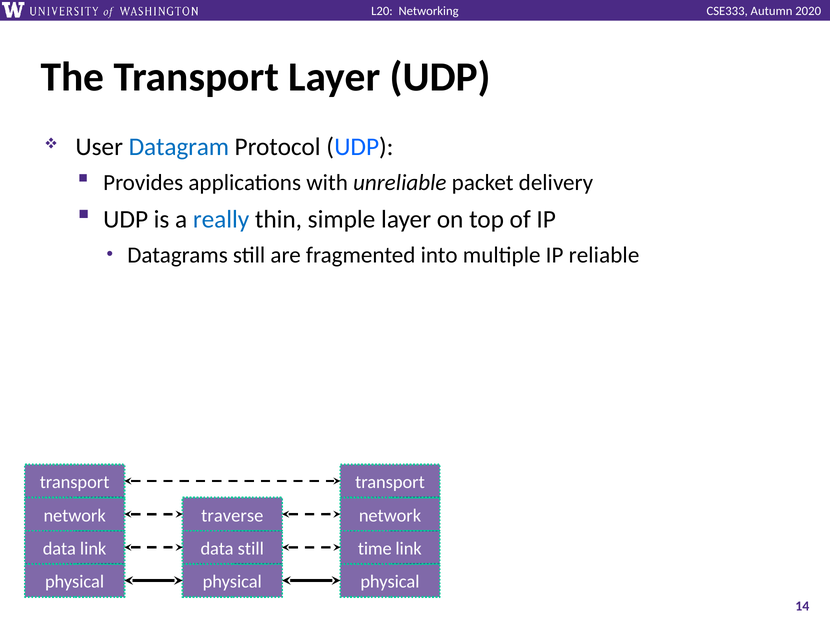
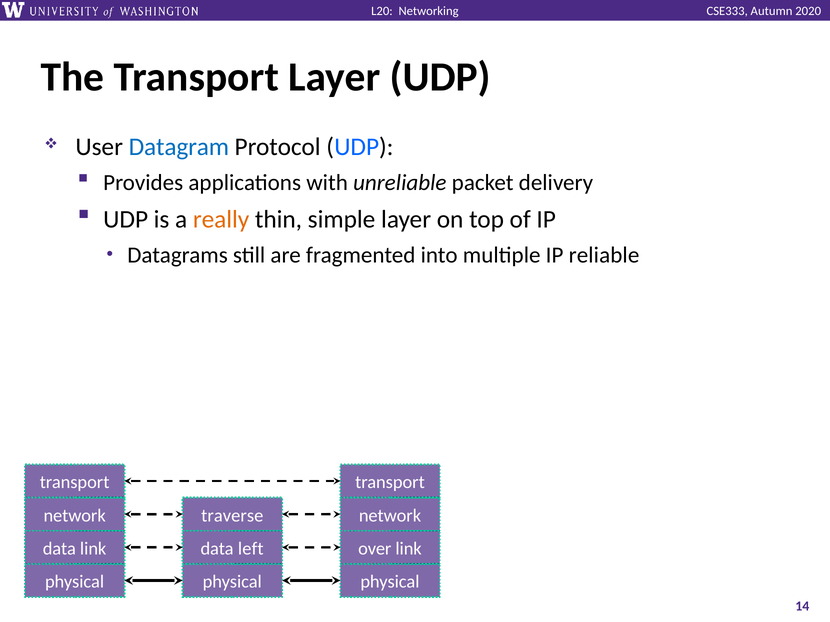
really colour: blue -> orange (221, 220)
data still: still -> left (251, 549)
time: time -> over (375, 549)
